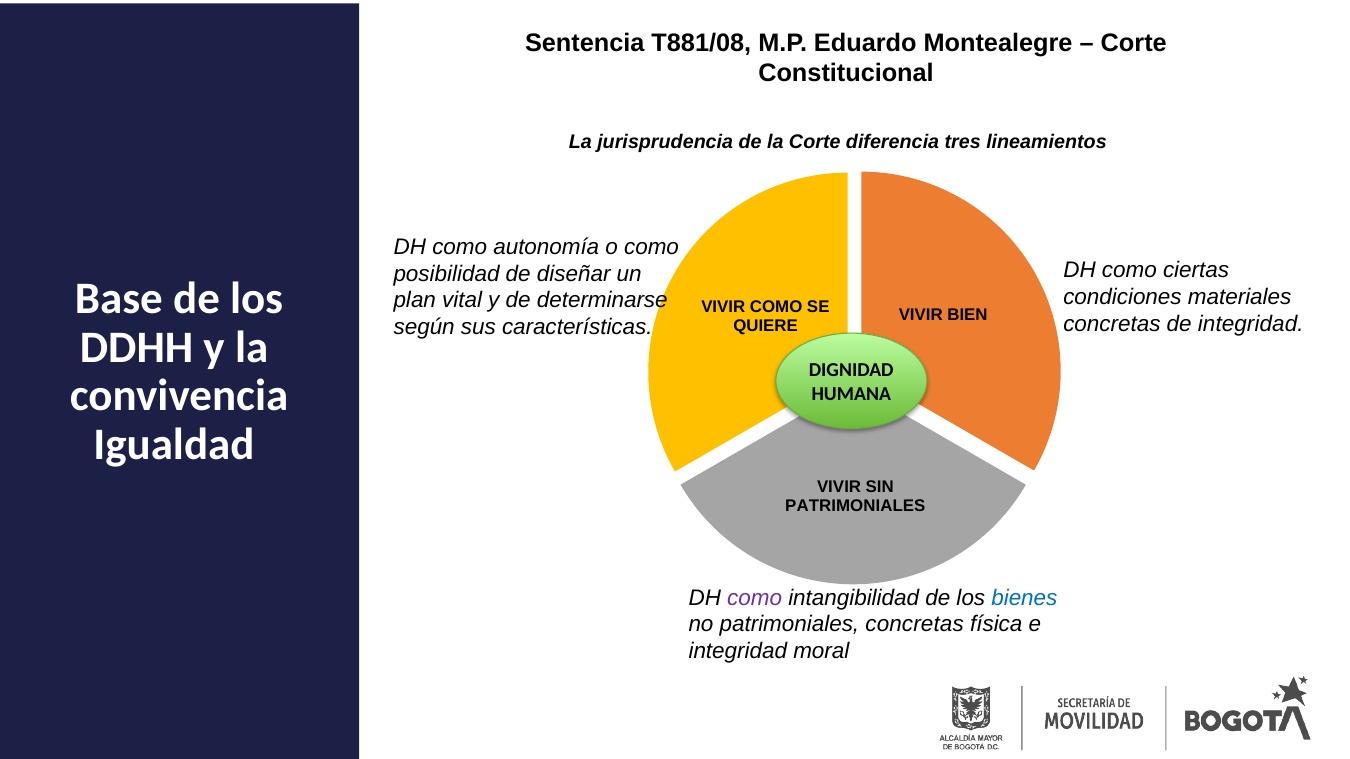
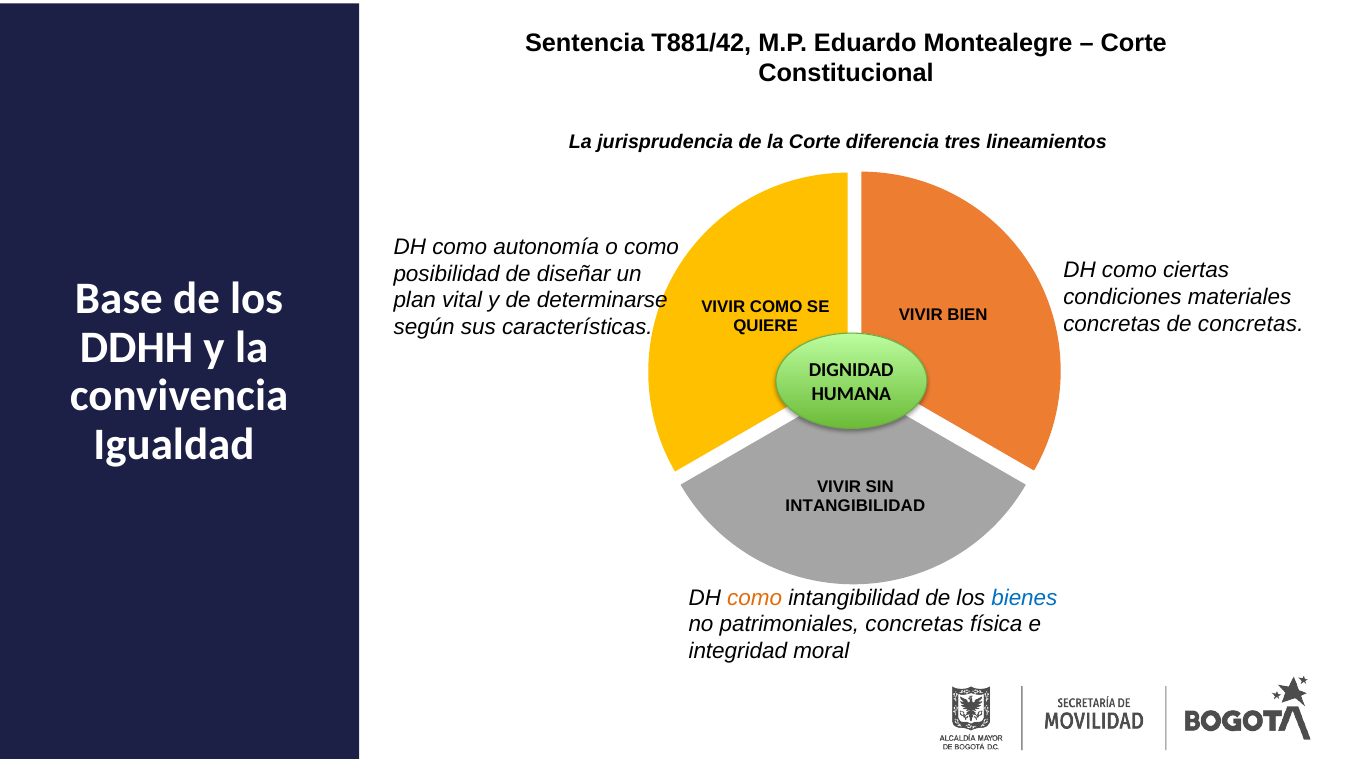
T881/08: T881/08 -> T881/42 (701, 43)
de integridad: integridad -> concretas (1251, 325)
PATRIMONIALES: PATRIMONIALES -> INTANGIBILIDAD (855, 506)
como colour: purple -> orange (755, 598)
